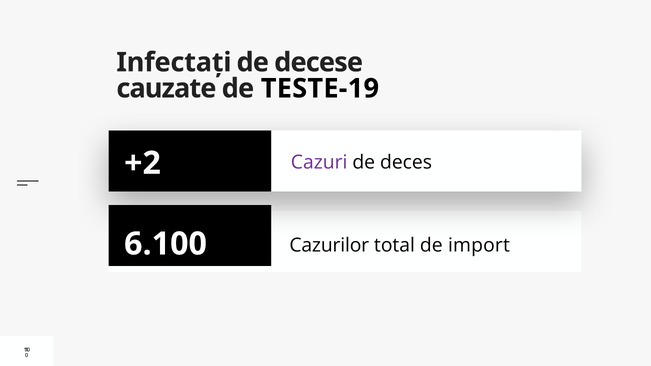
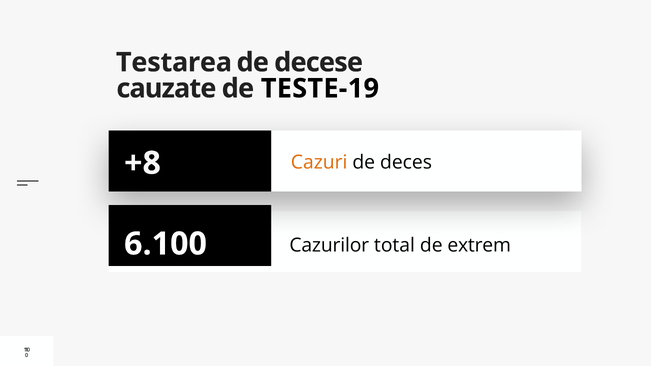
Infectați: Infectați -> Testarea (174, 62)
+2: +2 -> +8 (142, 163)
Cazuri colour: purple -> orange (319, 162)
import: import -> extrem (479, 245)
